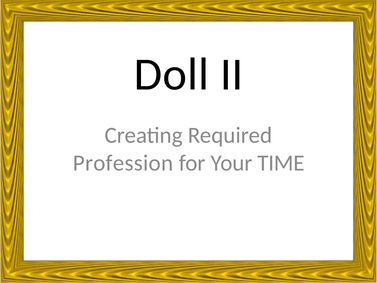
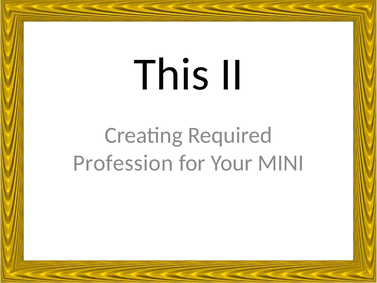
Doll: Doll -> This (171, 74)
TIME: TIME -> MINI (281, 163)
